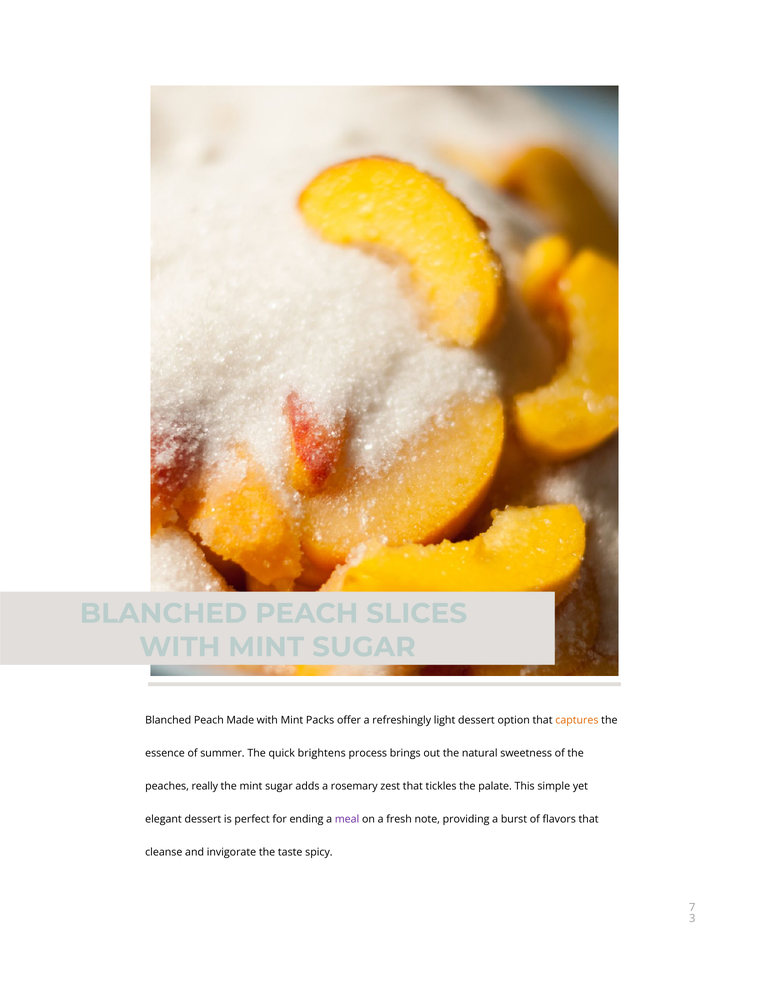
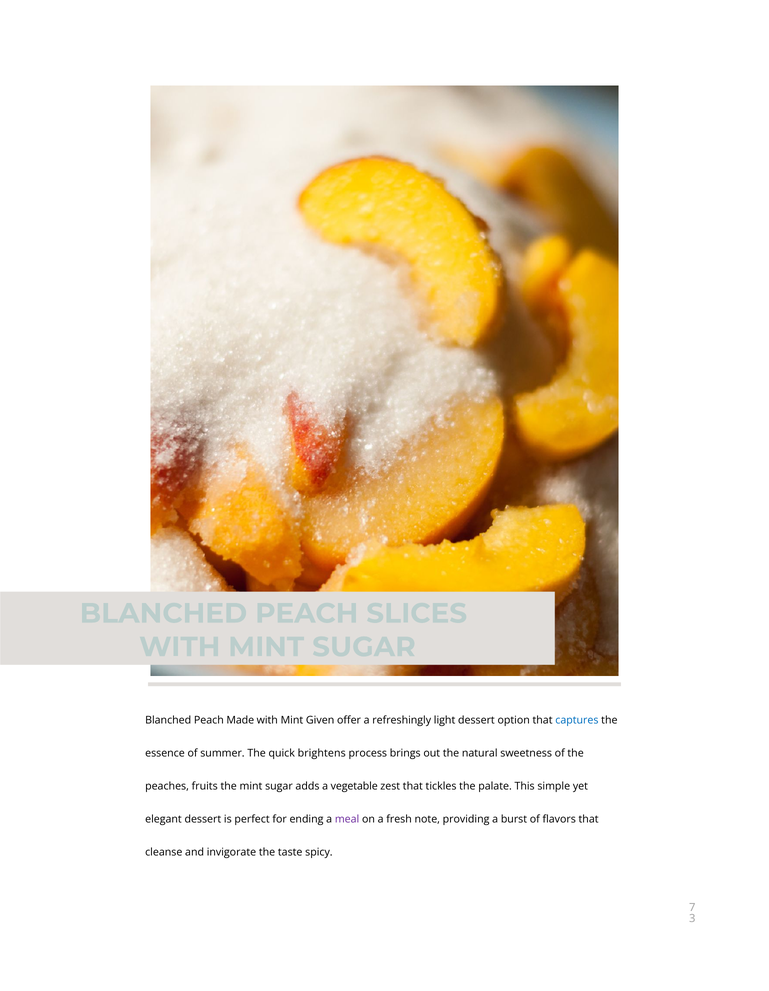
Packs: Packs -> Given (320, 721)
captures colour: orange -> blue (577, 721)
really: really -> fruits (205, 787)
rosemary: rosemary -> vegetable (354, 787)
